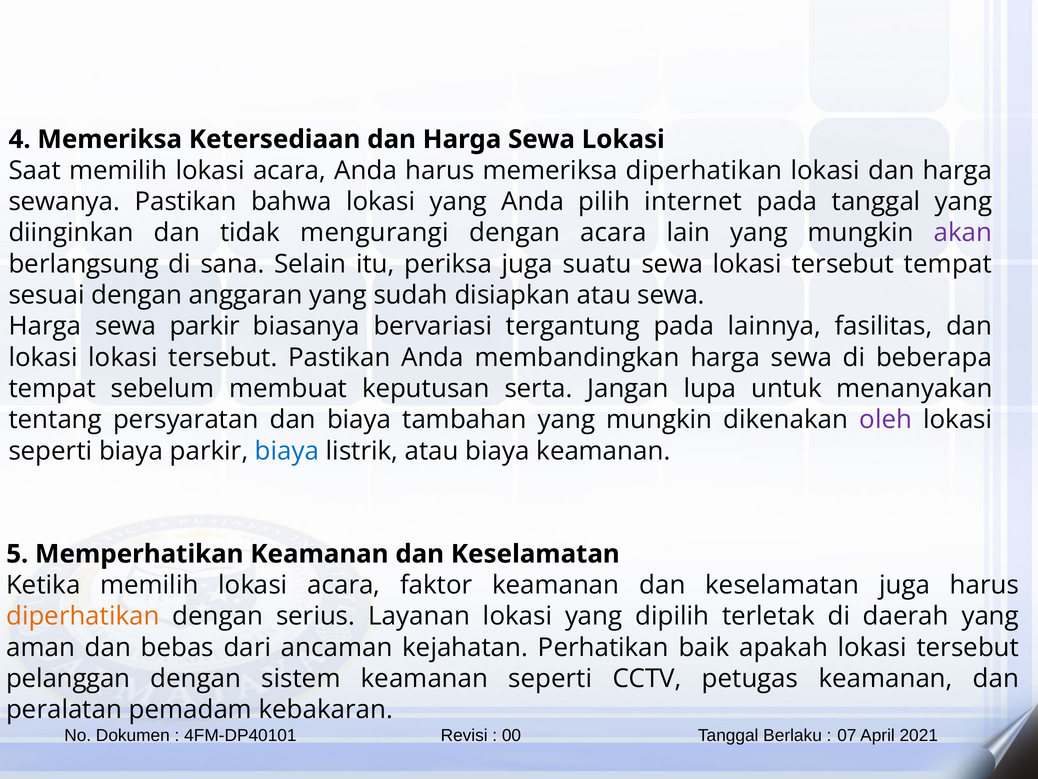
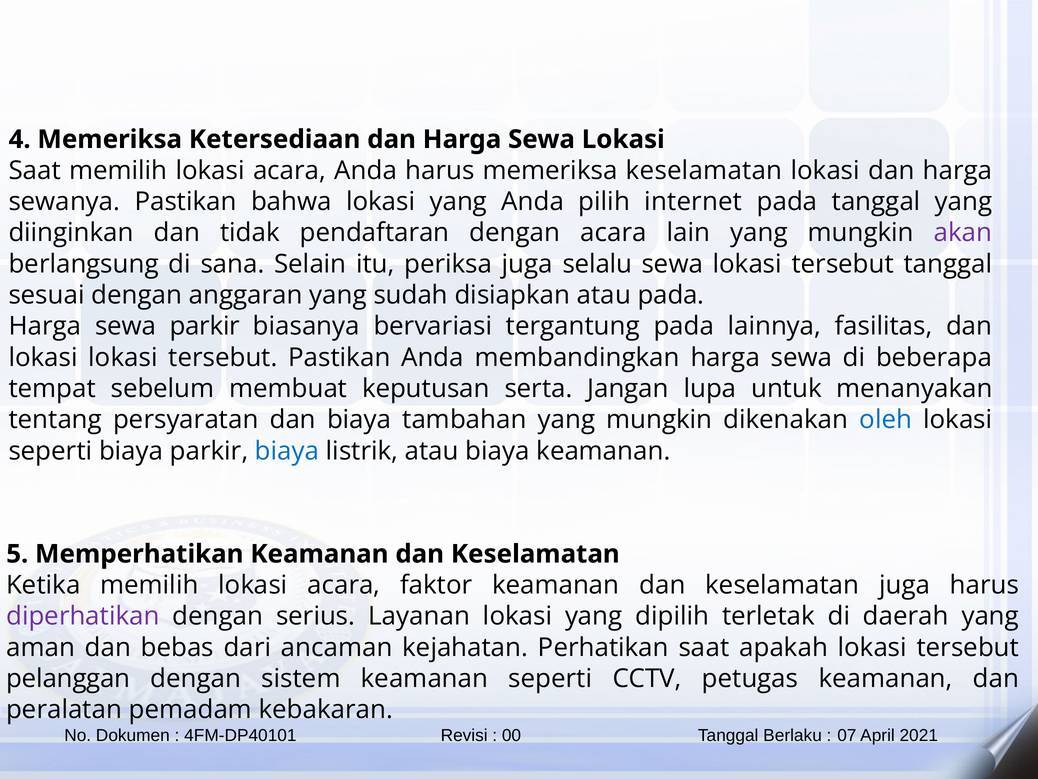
memeriksa diperhatikan: diperhatikan -> keselamatan (704, 170)
mengurangi: mengurangi -> pendaftaran (375, 233)
suatu: suatu -> selalu (597, 264)
tersebut tempat: tempat -> tanggal (948, 264)
atau sewa: sewa -> pada (671, 295)
oleh colour: purple -> blue (886, 420)
diperhatikan colour: orange -> purple (83, 616)
Perhatikan baik: baik -> saat (704, 647)
